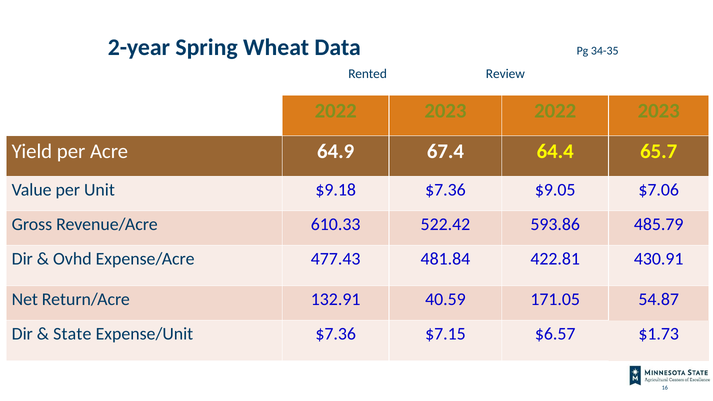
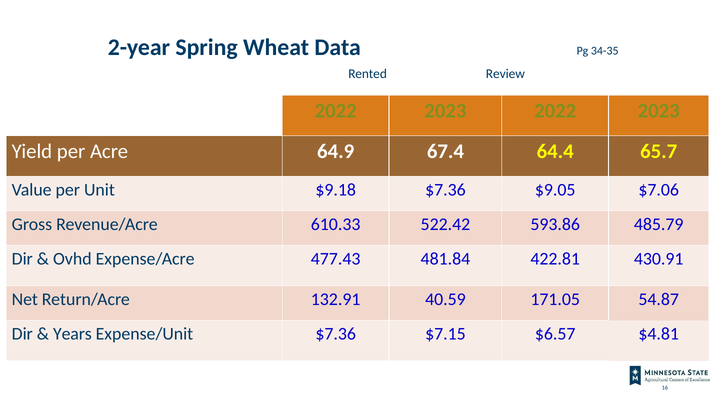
State: State -> Years (72, 334)
$1.73: $1.73 -> $4.81 (659, 334)
